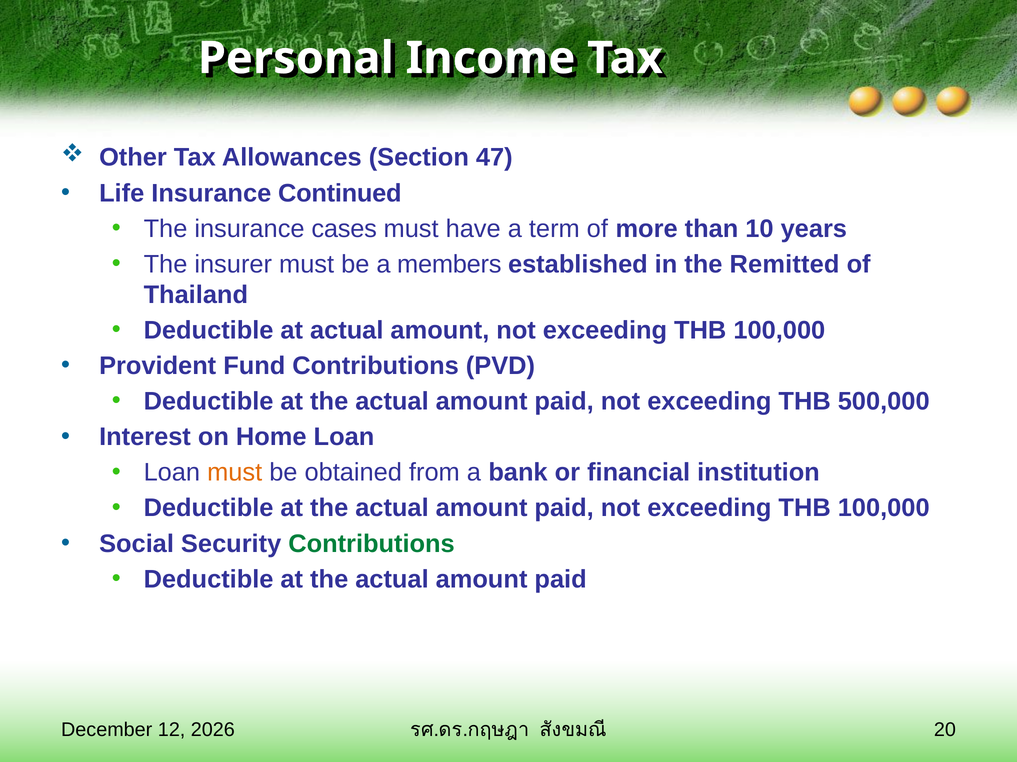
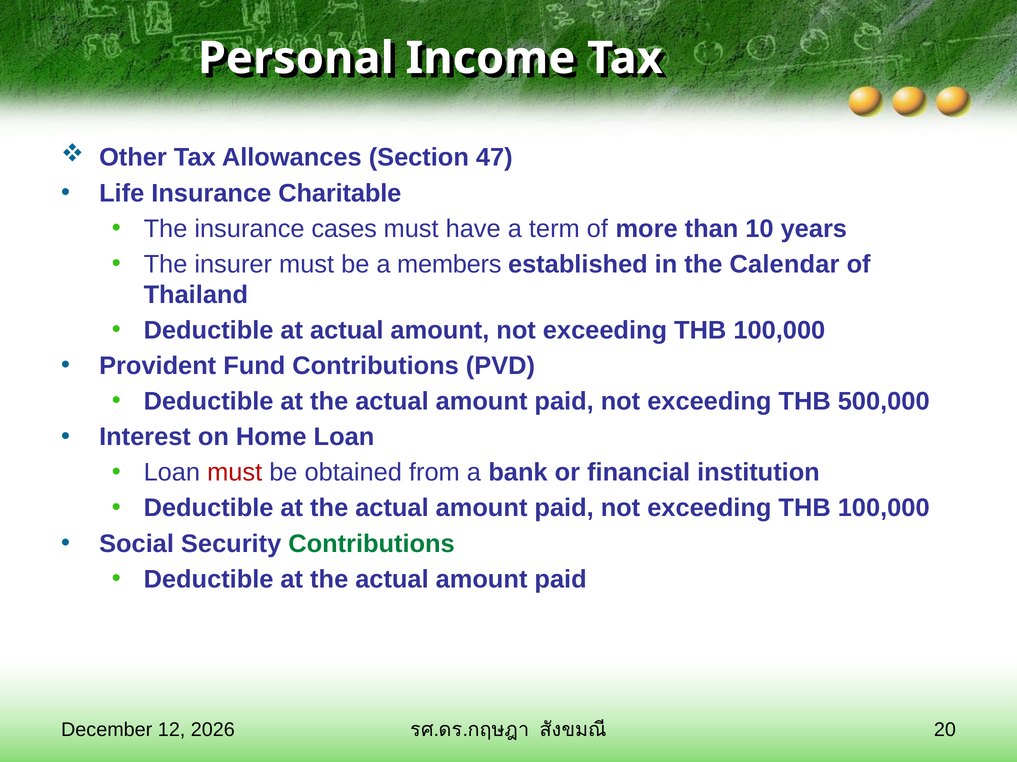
Continued: Continued -> Charitable (340, 193)
Remitted: Remitted -> Calendar (785, 265)
must colour: orange -> red (235, 473)
